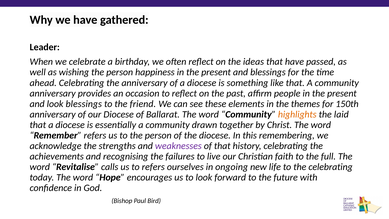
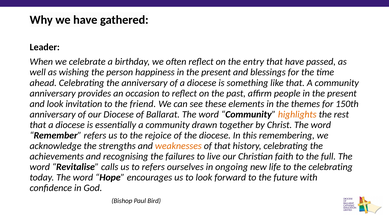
ideas: ideas -> entry (254, 62)
look blessings: blessings -> invitation (84, 104)
laid: laid -> rest (341, 114)
to the person: person -> rejoice (158, 135)
weaknesses colour: purple -> orange (178, 146)
